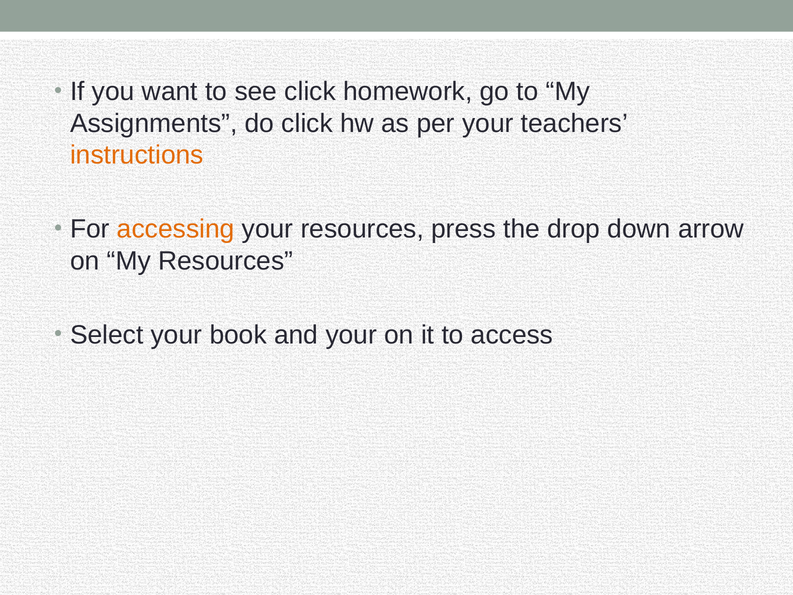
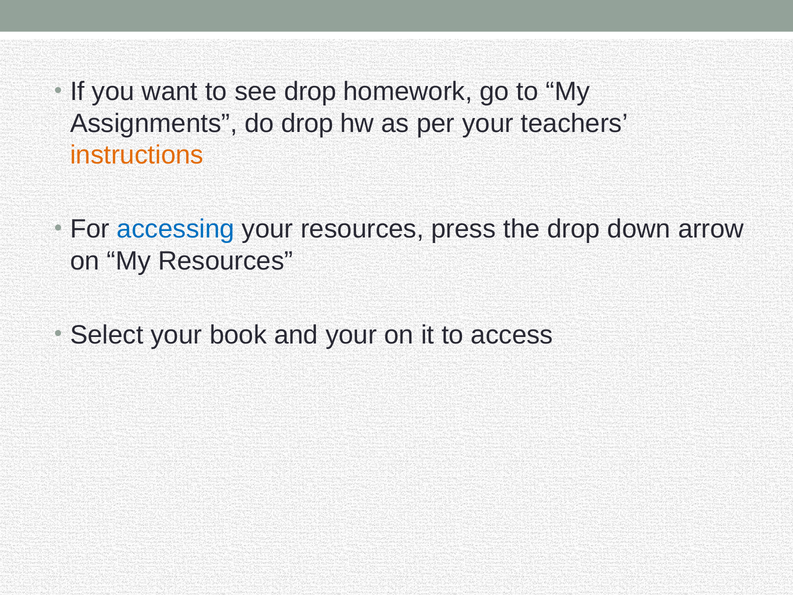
see click: click -> drop (310, 92)
do click: click -> drop (307, 123)
accessing colour: orange -> blue (176, 229)
